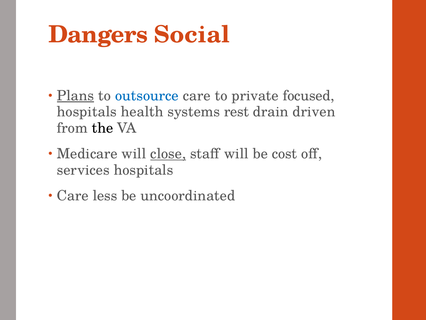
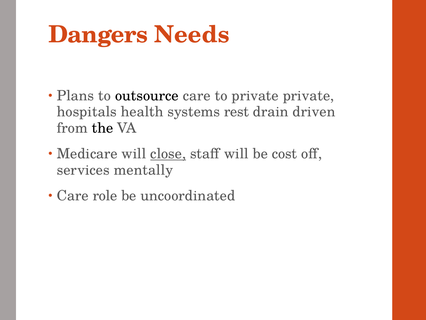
Social: Social -> Needs (192, 35)
Plans underline: present -> none (75, 96)
outsource colour: blue -> black (147, 96)
private focused: focused -> private (308, 96)
services hospitals: hospitals -> mentally (143, 170)
less: less -> role (105, 195)
